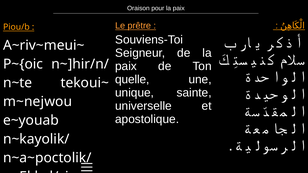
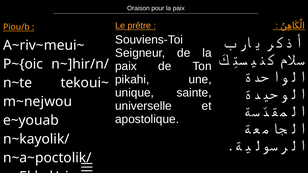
quelle: quelle -> pikahi (132, 80)
